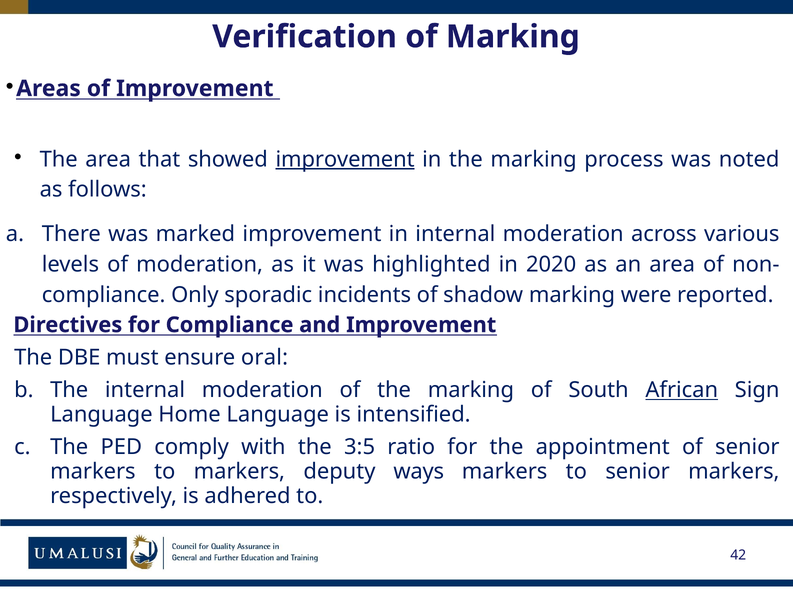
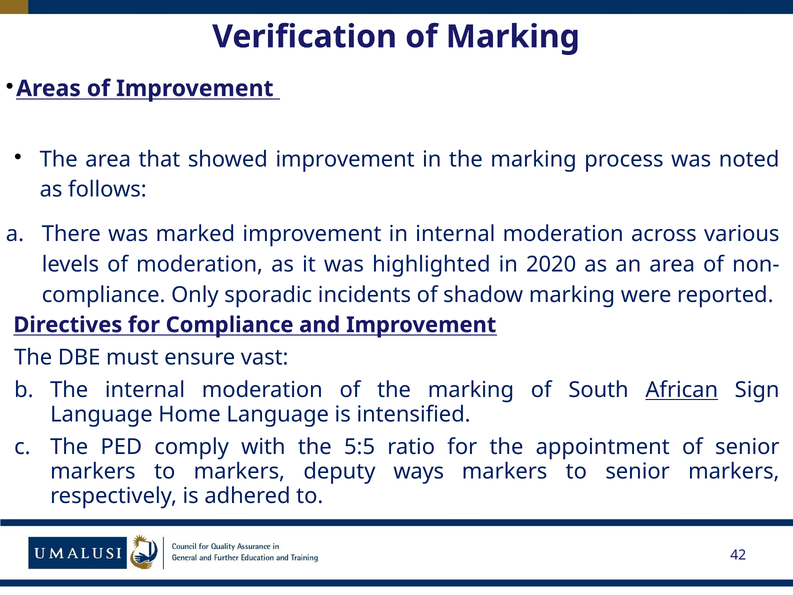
improvement underline: present -> none (345, 159)
oral: oral -> vast (265, 357)
3:5: 3:5 -> 5:5 (360, 447)
